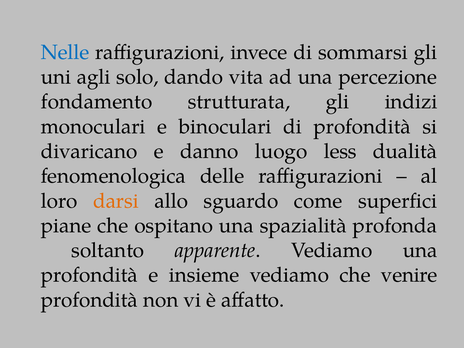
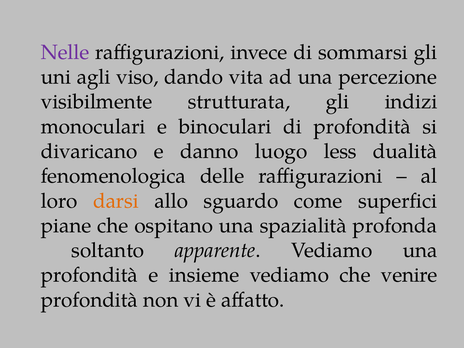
Nelle colour: blue -> purple (65, 52)
solo: solo -> viso (137, 77)
fondamento: fondamento -> visibilmente (97, 102)
